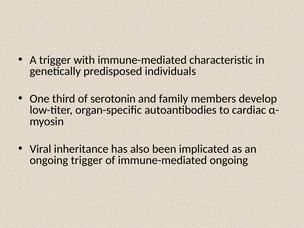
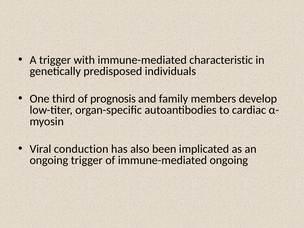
serotonin: serotonin -> prognosis (113, 99)
inheritance: inheritance -> conduction (81, 149)
